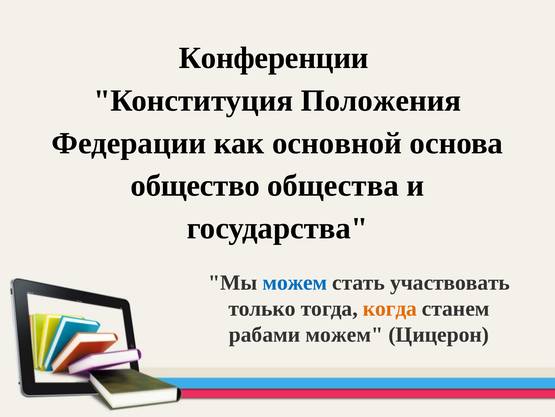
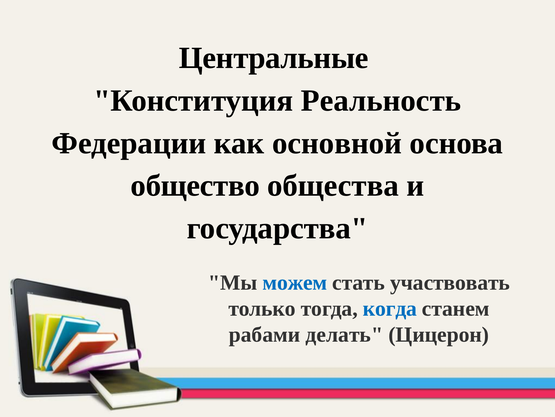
Конференции: Конференции -> Центральные (274, 58)
Положения: Положения -> Реальность (381, 100)
когда colour: orange -> blue (390, 308)
рабами можем: можем -> делать (344, 334)
